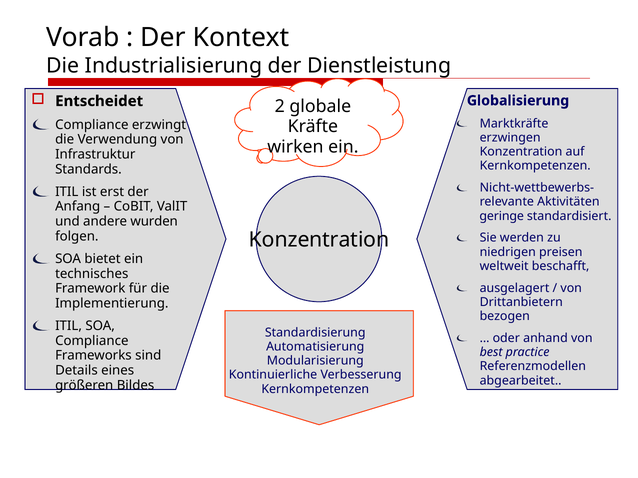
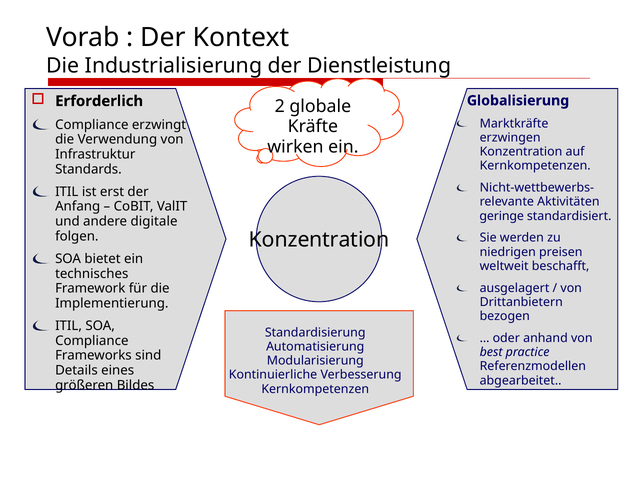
Entscheidet: Entscheidet -> Erforderlich (99, 101)
wurden: wurden -> digitale (154, 222)
